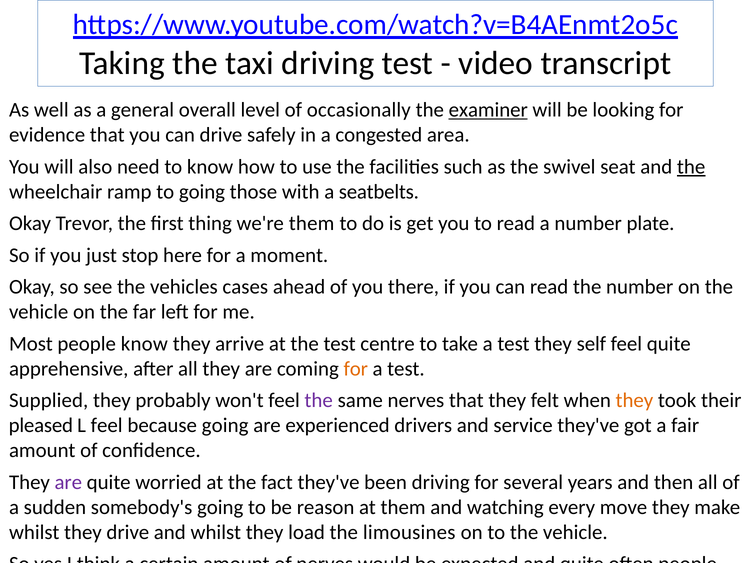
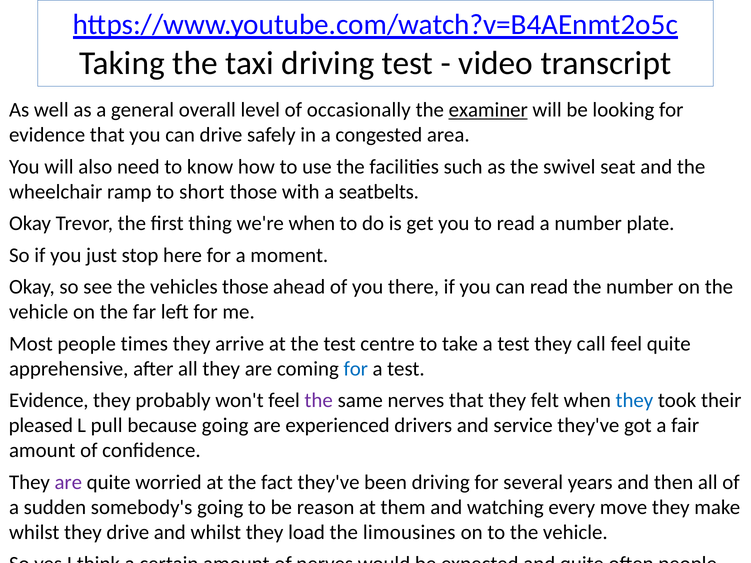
the underline: present -> none (691, 167)
to going: going -> short (202, 192)
we're them: them -> when (312, 224)
vehicles cases: cases -> those (245, 287)
people know: know -> times (144, 344)
self: self -> call (591, 344)
for colour: orange -> blue (356, 369)
Supplied: Supplied -> Evidence (49, 401)
they colour: orange -> blue (634, 401)
L feel: feel -> pull (107, 426)
